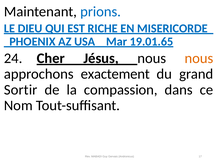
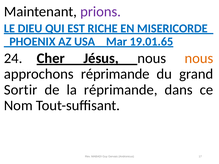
prions colour: blue -> purple (101, 12)
approchons exactement: exactement -> réprimande (115, 74)
la compassion: compassion -> réprimande (121, 90)
